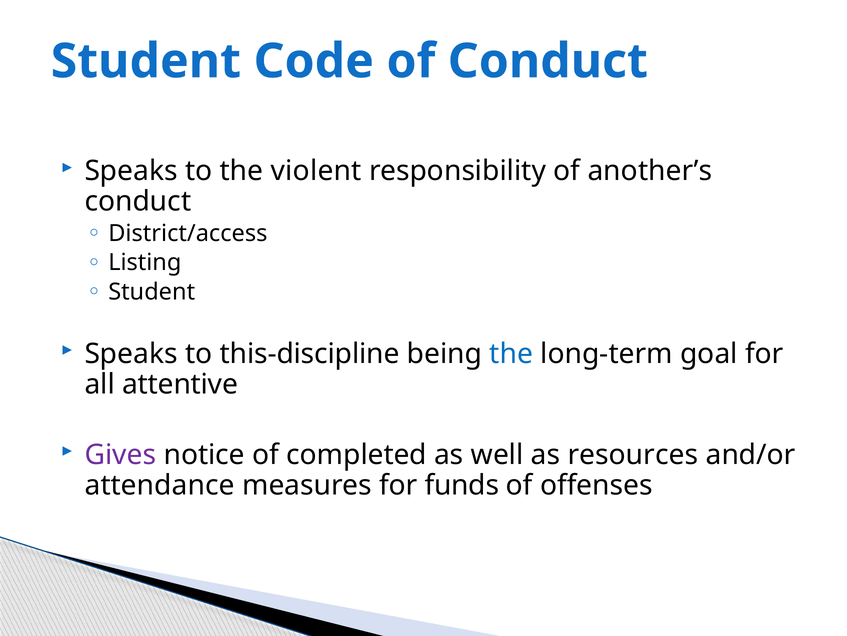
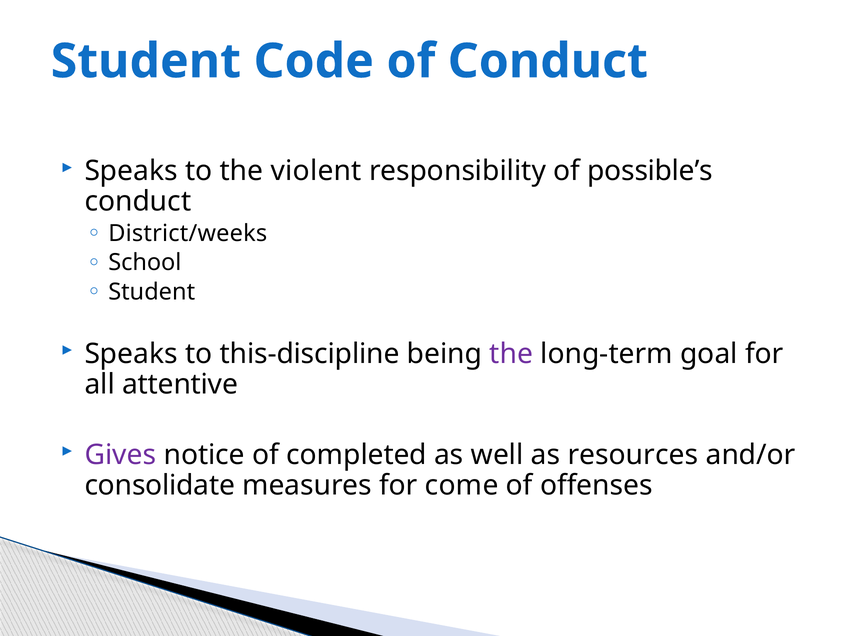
another’s: another’s -> possible’s (650, 171)
District/access: District/access -> District/weeks (188, 233)
Listing: Listing -> School (145, 262)
the colour: blue -> purple (511, 353)
attendance: attendance -> consolidate (160, 485)
funds: funds -> come (462, 485)
